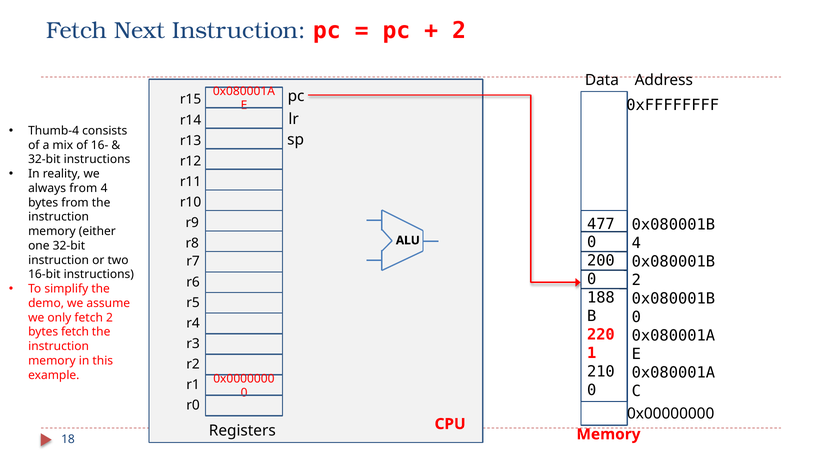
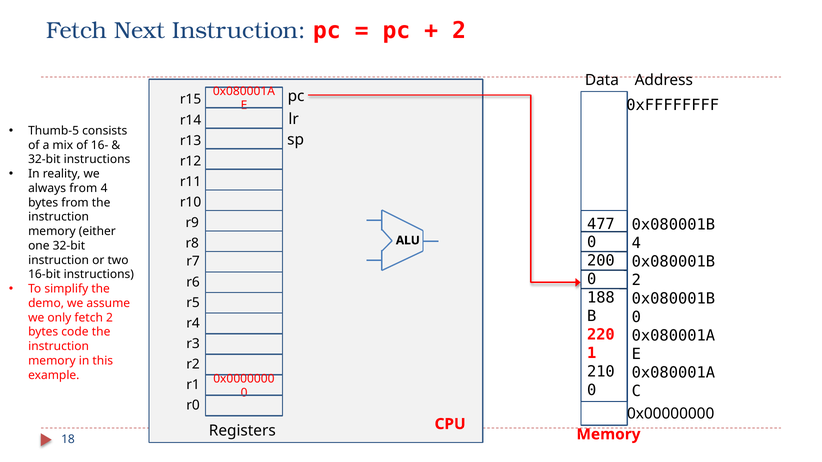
Thumb-4: Thumb-4 -> Thumb-5 (54, 131)
bytes fetch: fetch -> code (75, 332)
